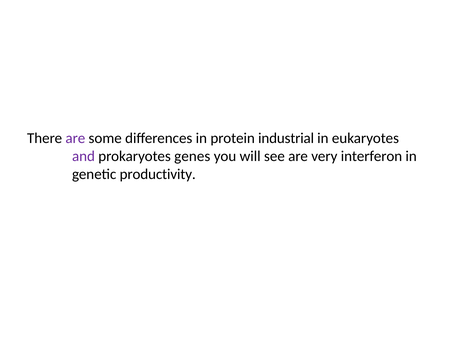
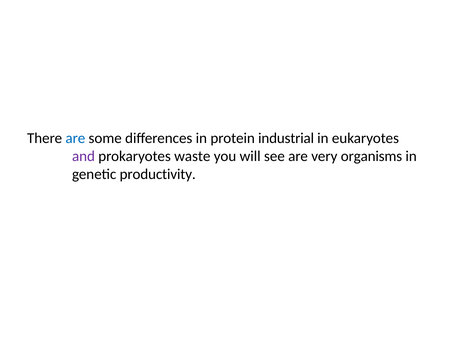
are colour: purple -> blue (75, 138)
genes: genes -> waste (192, 156)
interferon: interferon -> organisms (372, 156)
